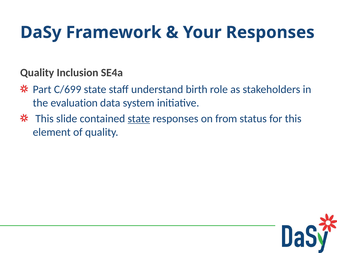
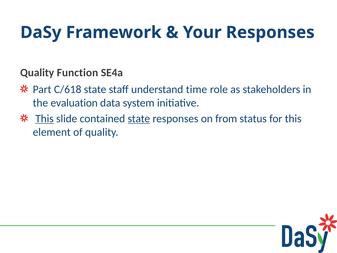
Inclusion: Inclusion -> Function (77, 73)
C/699: C/699 -> C/618 (68, 89)
birth: birth -> time (197, 89)
This underline: none -> present (45, 119)
